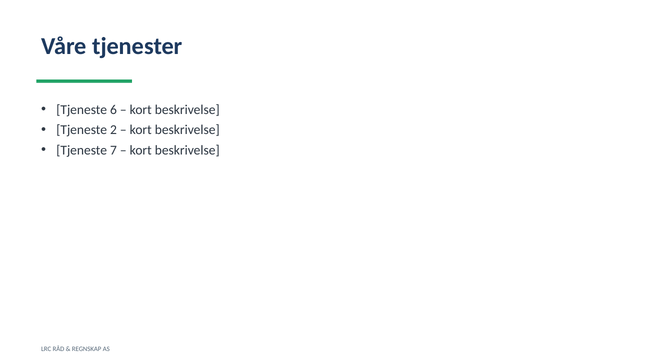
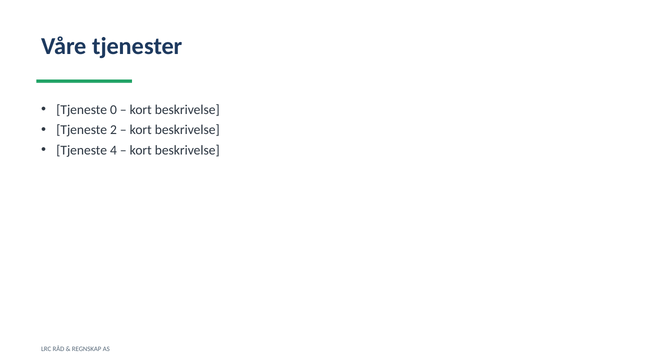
6: 6 -> 0 (113, 110)
7: 7 -> 4 (113, 150)
